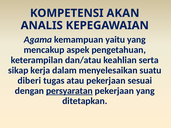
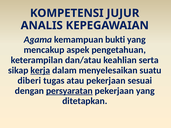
AKAN: AKAN -> JUJUR (123, 13)
yaitu: yaitu -> bukti (115, 40)
kerja underline: none -> present (40, 70)
